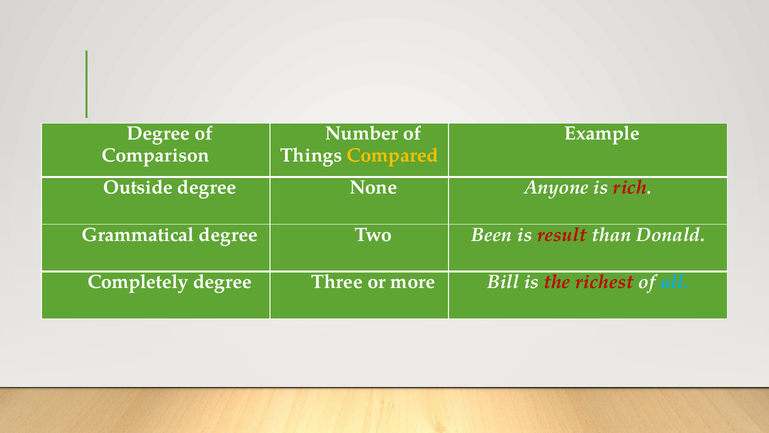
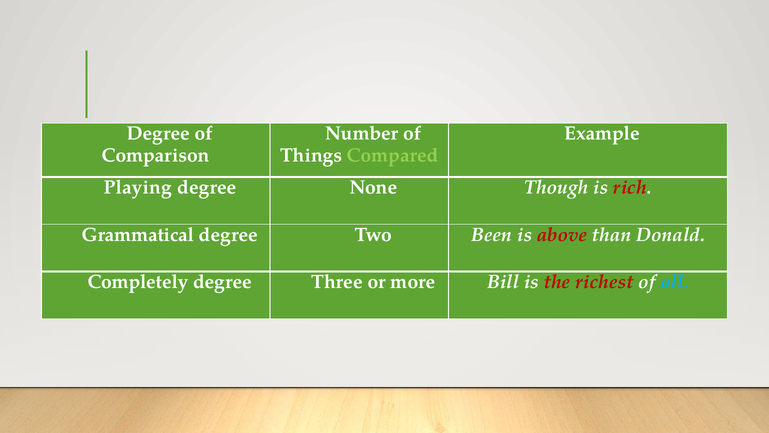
Compared colour: yellow -> light green (393, 155)
Outside: Outside -> Playing (138, 187)
Anyone: Anyone -> Though (556, 187)
result: result -> above (562, 235)
